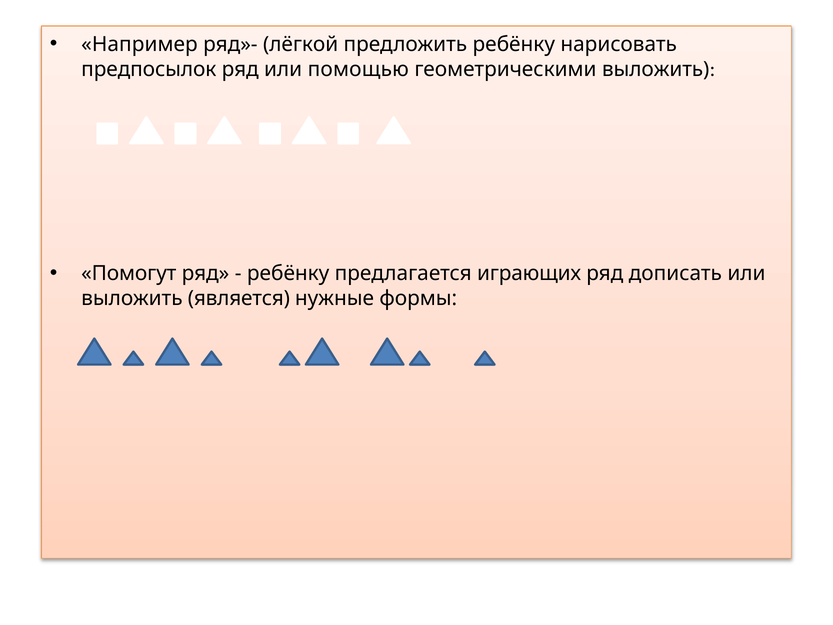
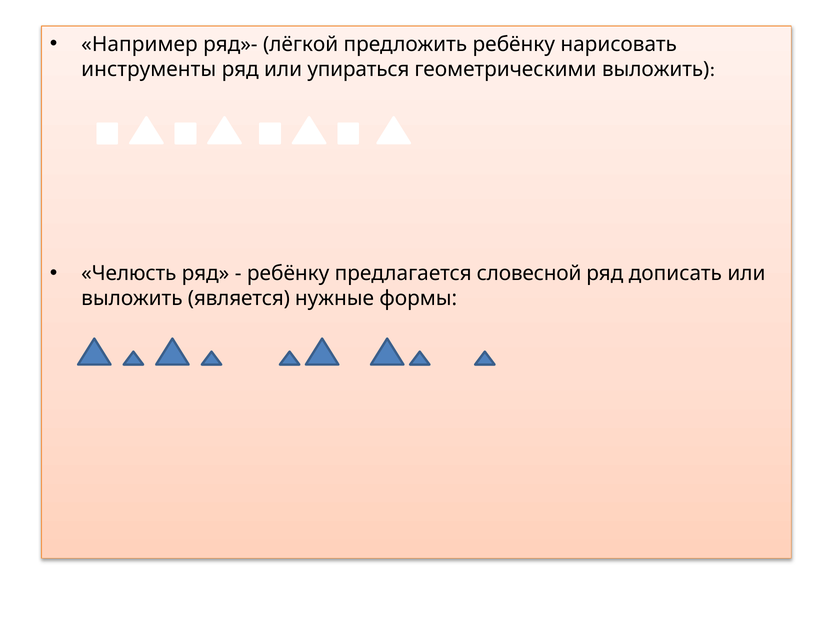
предпосылок: предпосылок -> инструменты (149, 69)
помощью: помощью -> упираться (358, 69)
Помогут: Помогут -> Челюсть (129, 273)
играющих: играющих -> словесной (529, 273)
